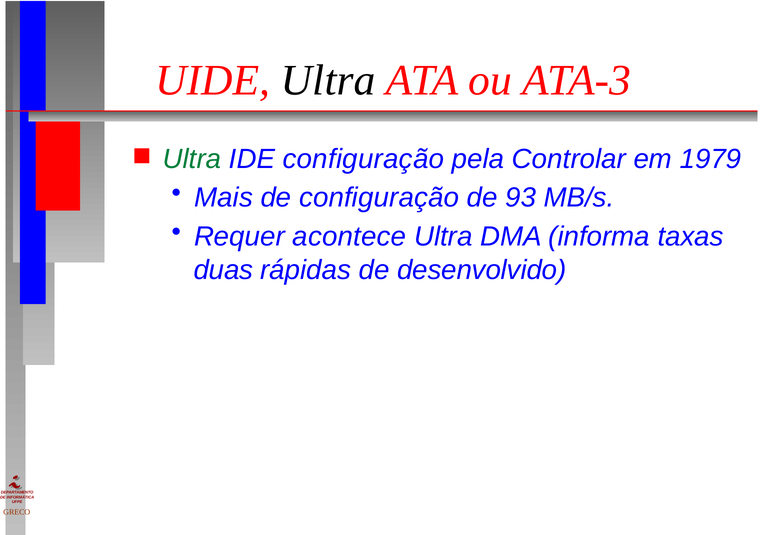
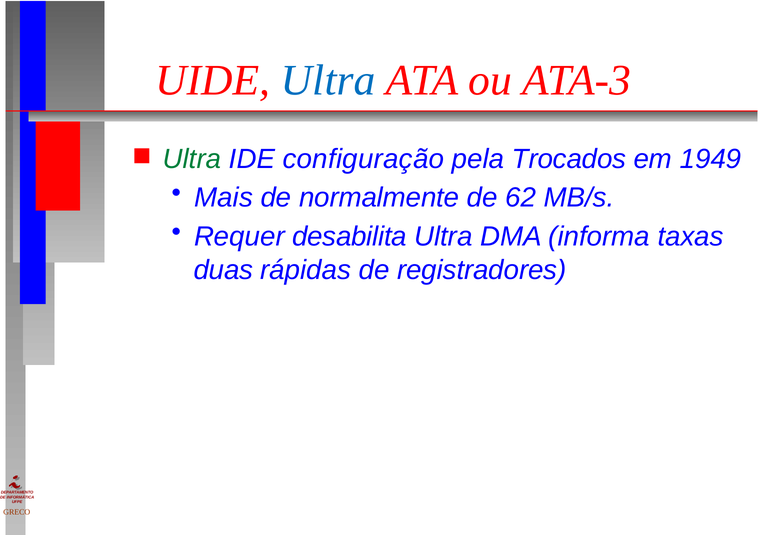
Ultra colour: black -> blue (328, 80)
Controlar: Controlar -> Trocados (569, 159)
1979: 1979 -> 1949 (711, 159)
de configuração: configuração -> normalmente (379, 198)
93: 93 -> 62 (521, 198)
acontece: acontece -> desabilita (350, 237)
desenvolvido: desenvolvido -> registradores (482, 270)
